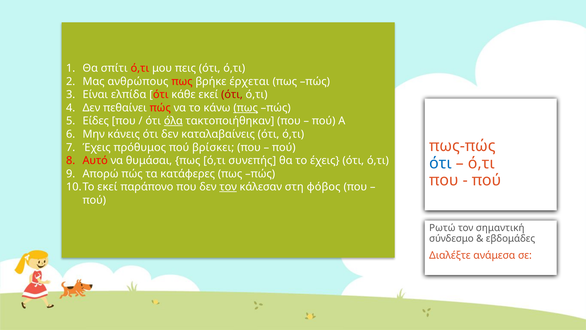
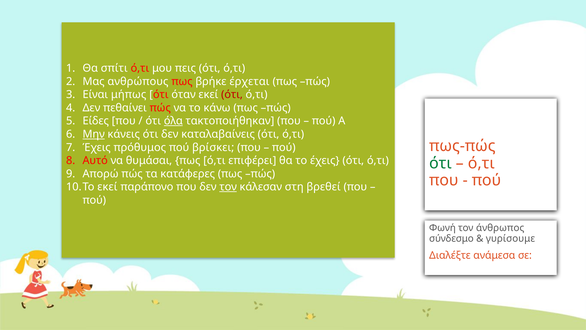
ελπίδα: ελπίδα -> μήπως (129, 94)
κάθε: κάθε -> όταν (184, 94)
πως underline: present -> none (246, 108)
Μην underline: none -> present (94, 134)
συνεπής: συνεπής -> επιφέρει (252, 160)
ότι colour: blue -> green (440, 163)
φόβος: φόβος -> βρεθεί (324, 187)
Ρωτώ: Ρωτώ -> Φωνή (442, 228)
σημαντική: σημαντική -> άνθρωπος (500, 228)
εβδομάδες: εβδομάδες -> γυρίσουμε (510, 238)
